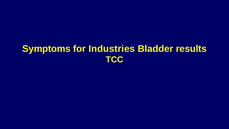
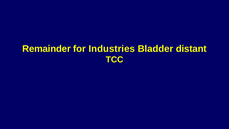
Symptoms: Symptoms -> Remainder (46, 49)
results: results -> distant (191, 49)
